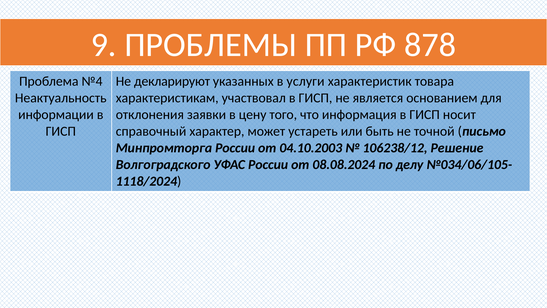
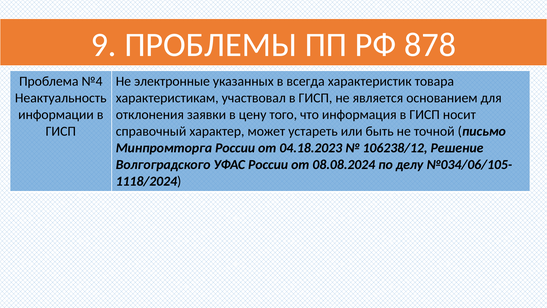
декларируют: декларируют -> электронные (172, 81)
услуги: услуги -> всегда (306, 81)
04.10.2003: 04.10.2003 -> 04.18.2023 (311, 148)
